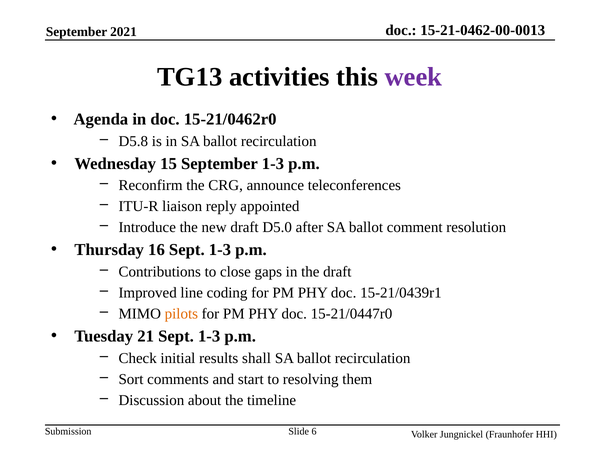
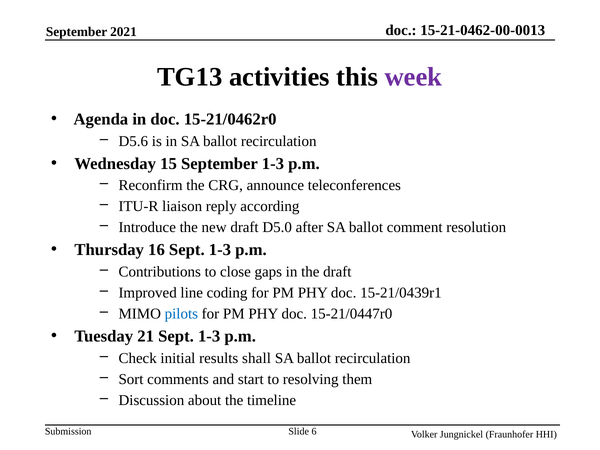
D5.8: D5.8 -> D5.6 (133, 141)
appointed: appointed -> according (270, 206)
pilots colour: orange -> blue (181, 314)
